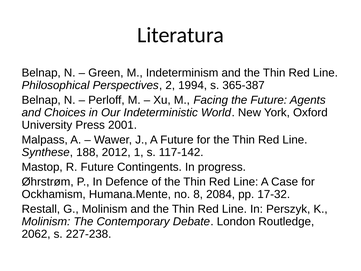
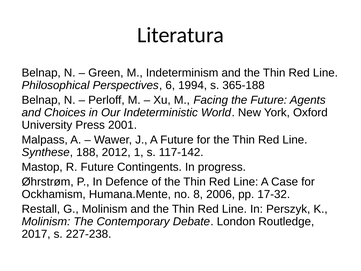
2: 2 -> 6 (170, 85)
365-387: 365-387 -> 365-188 (244, 85)
2084: 2084 -> 2006 (221, 194)
2062: 2062 -> 2017 (36, 234)
